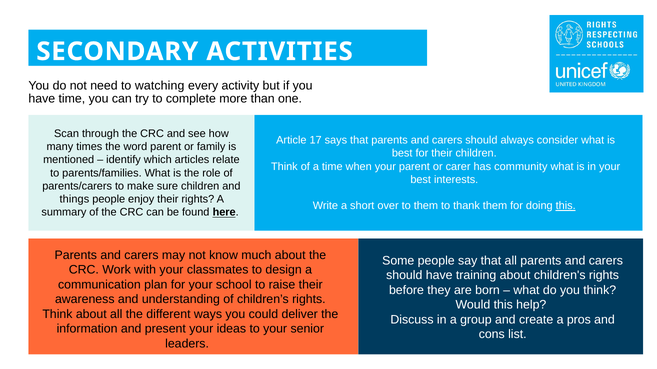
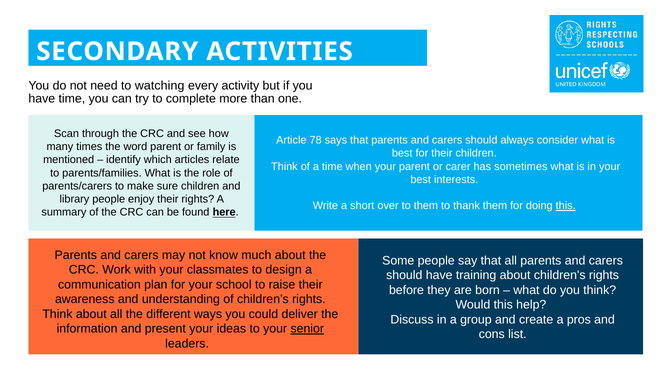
17: 17 -> 78 (316, 140)
community: community -> sometimes (521, 167)
things: things -> library (74, 199)
senior underline: none -> present (307, 329)
